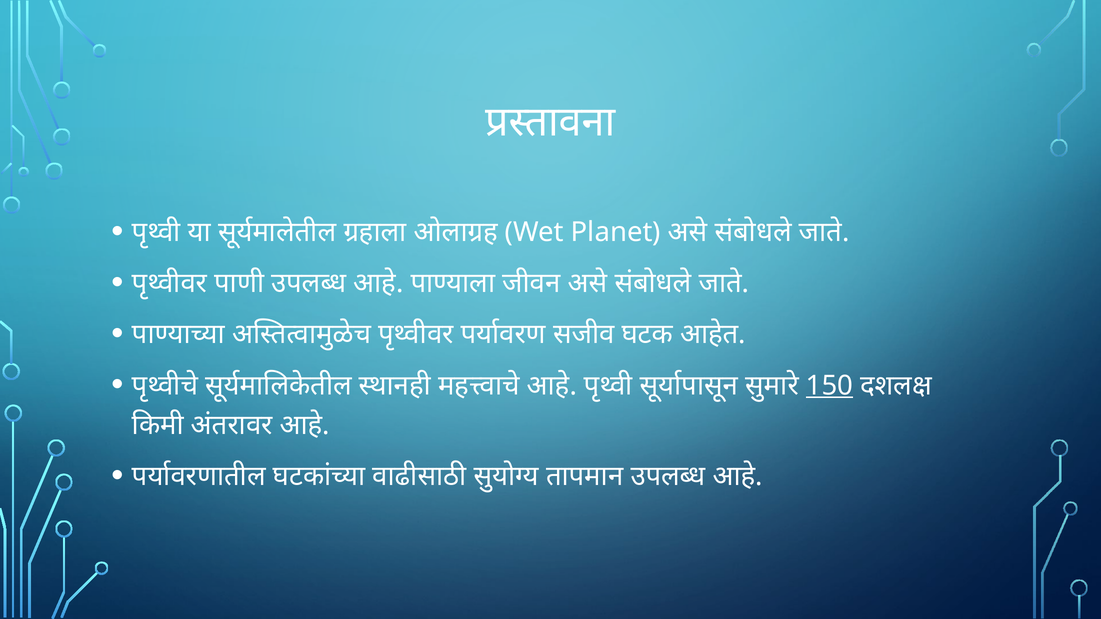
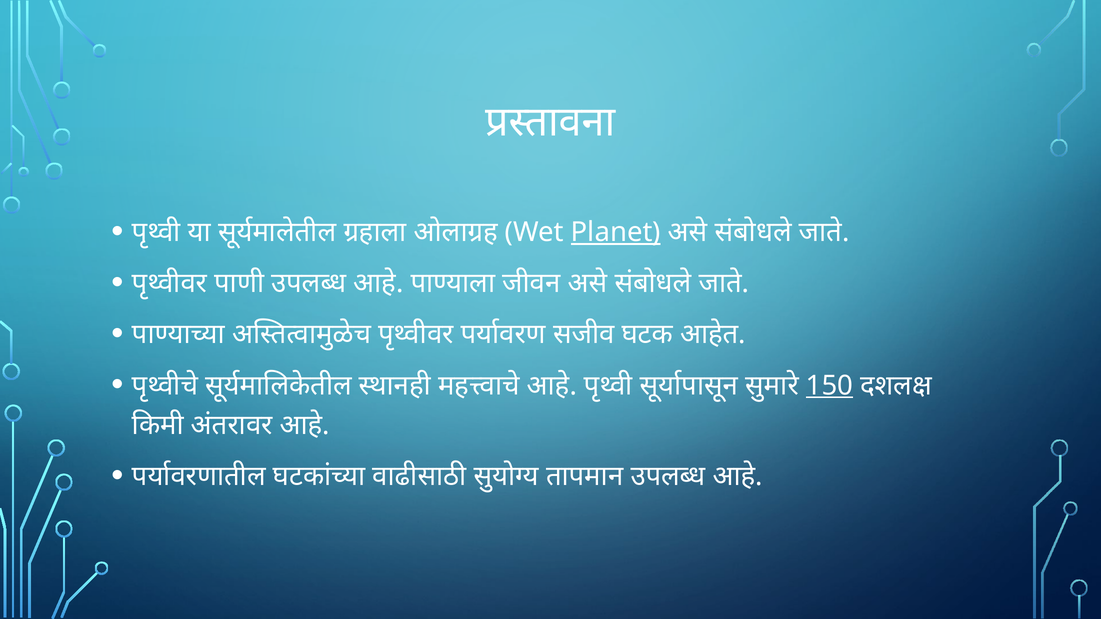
Planet underline: none -> present (616, 232)
